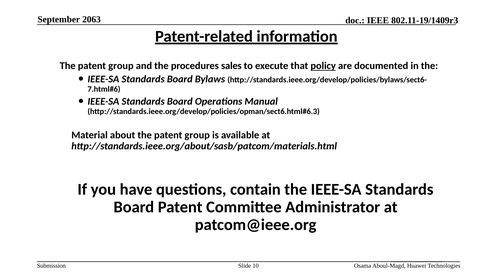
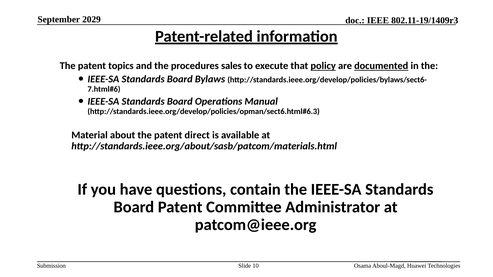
2063: 2063 -> 2029 (92, 20)
group: group -> topics (121, 66)
documented underline: none -> present (381, 66)
about the patent group: group -> direct (197, 135)
